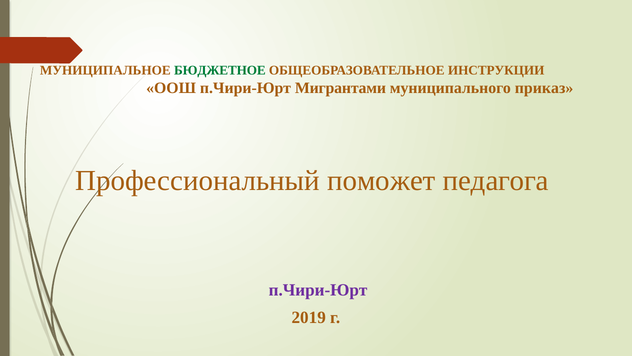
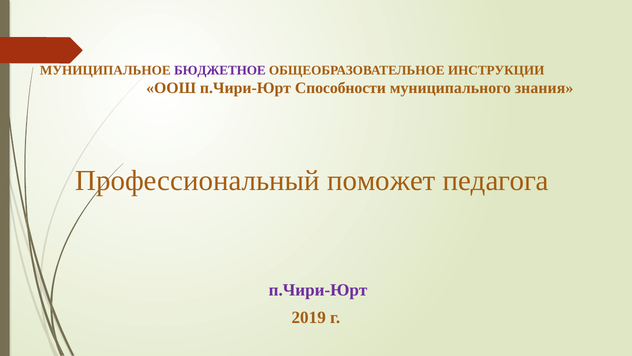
БЮДЖЕТНОЕ colour: green -> purple (220, 71)
Мигрантами: Мигрантами -> Способности (340, 88)
приказ: приказ -> знания (544, 88)
